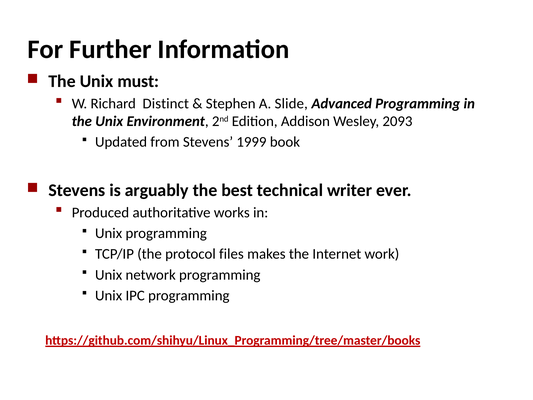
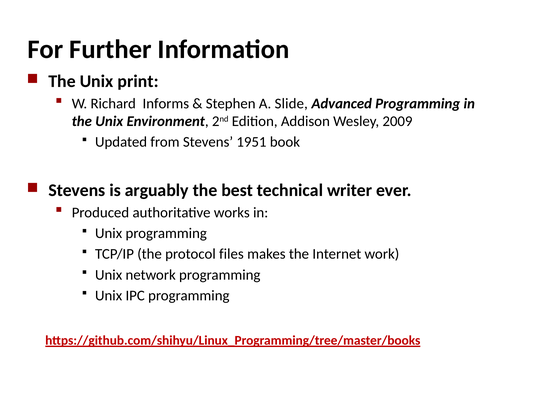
must: must -> print (138, 81)
Distinct: Distinct -> Informs (166, 103)
2093: 2093 -> 2009 (397, 121)
1999: 1999 -> 1951 (251, 142)
